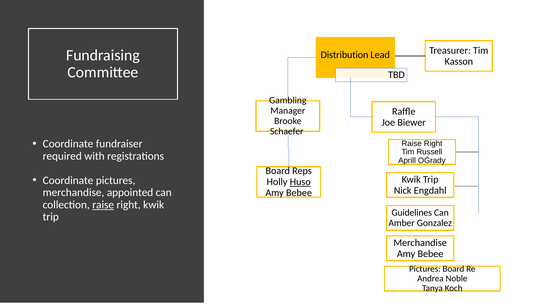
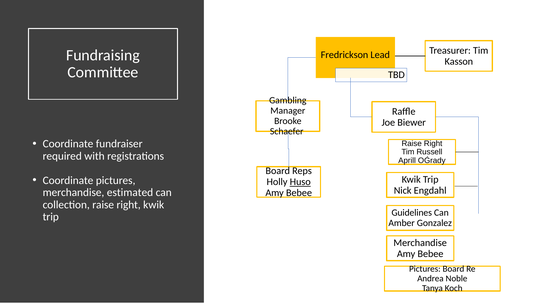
Distribution: Distribution -> Fredrickson (344, 55)
appointed: appointed -> estimated (130, 192)
raise underline: present -> none (103, 205)
